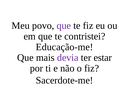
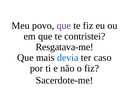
Educação-me: Educação-me -> Resgatava-me (65, 47)
devia colour: purple -> blue (68, 57)
estar: estar -> caso (103, 57)
